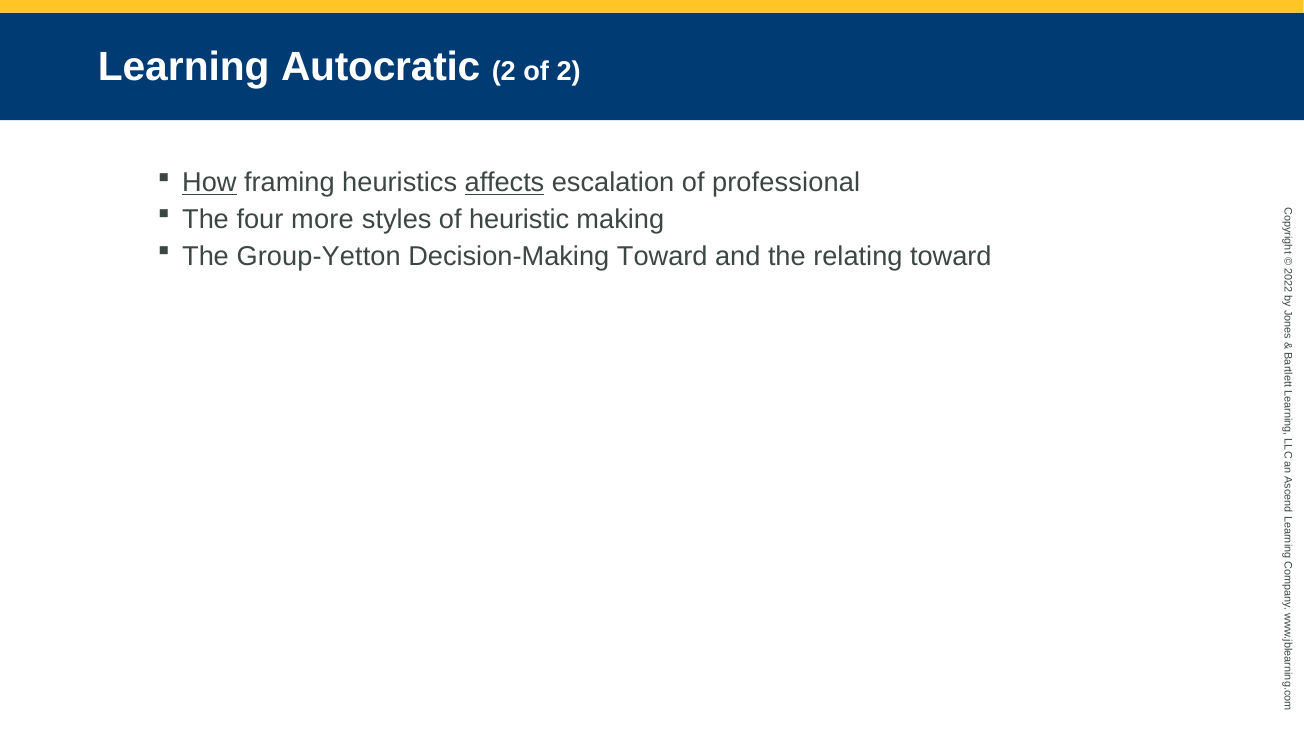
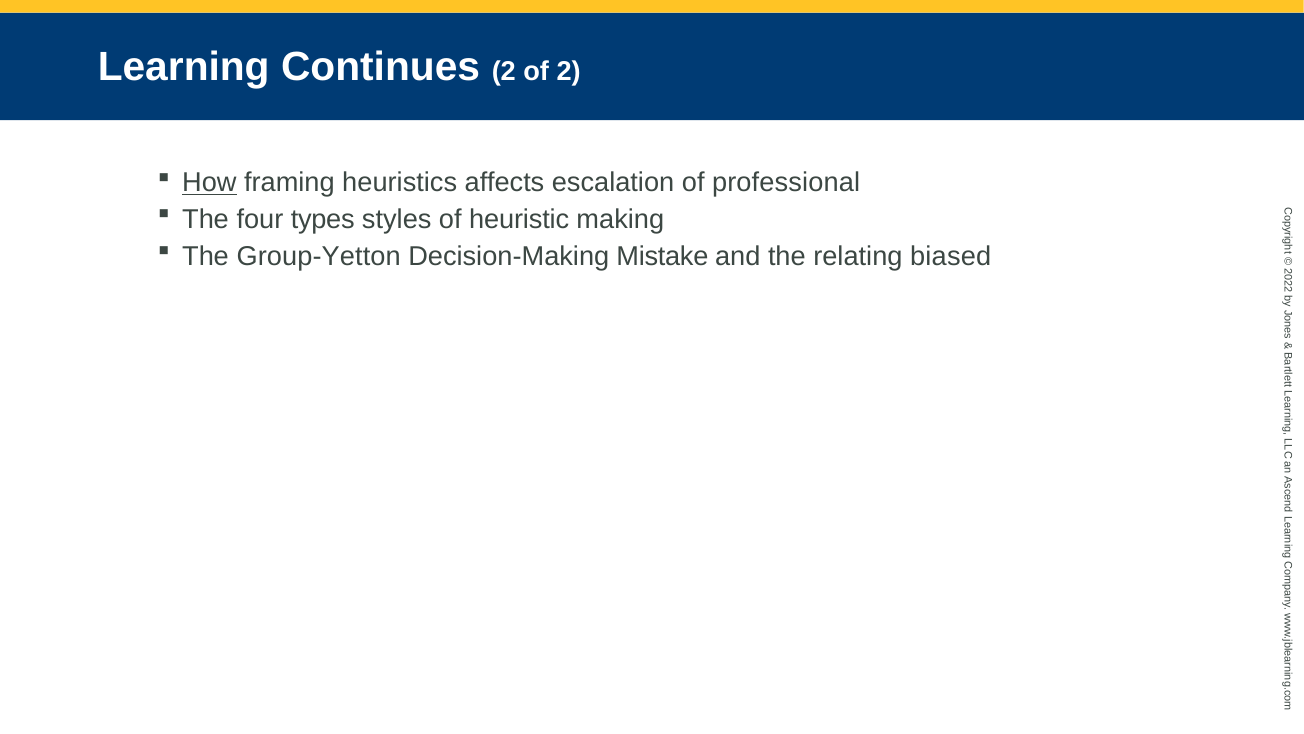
Autocratic: Autocratic -> Continues (381, 67)
affects underline: present -> none (505, 183)
more: more -> types (323, 219)
Decision-Making Toward: Toward -> Mistake (662, 256)
relating toward: toward -> biased (951, 256)
